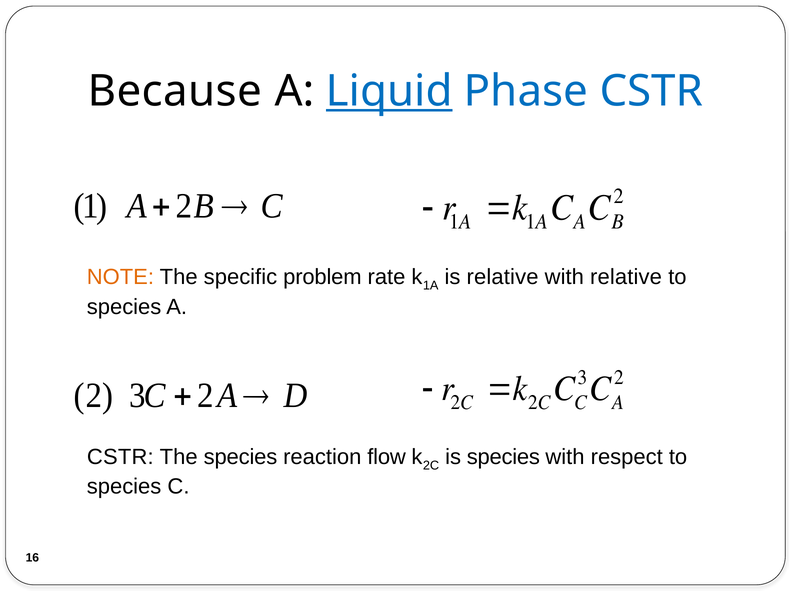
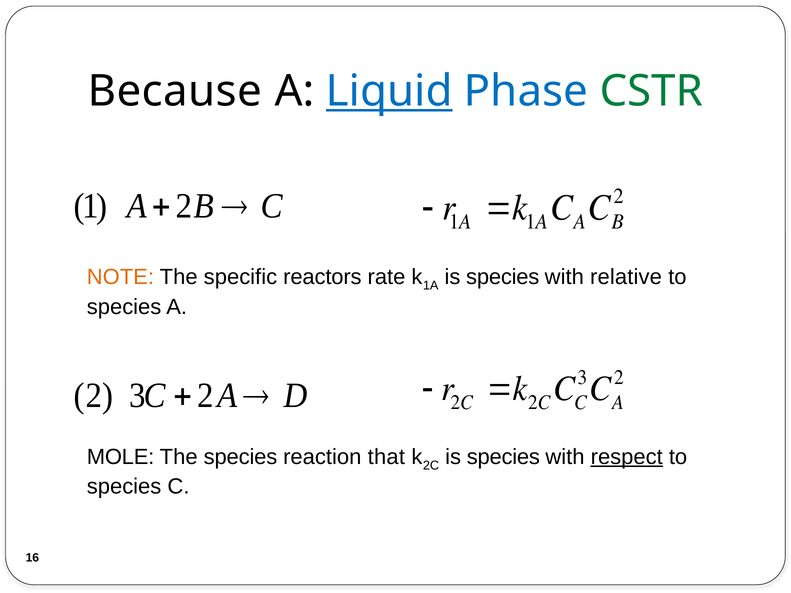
CSTR colour: blue -> green (651, 91)
problem: problem -> reactors (322, 277)
relative: relative -> species (503, 277)
CSTR: CSTR -> MOLE (121, 457)
flow: flow -> that (386, 457)
respect underline: none -> present (627, 457)
